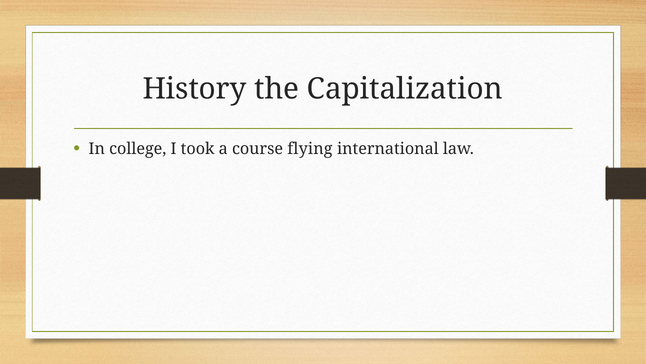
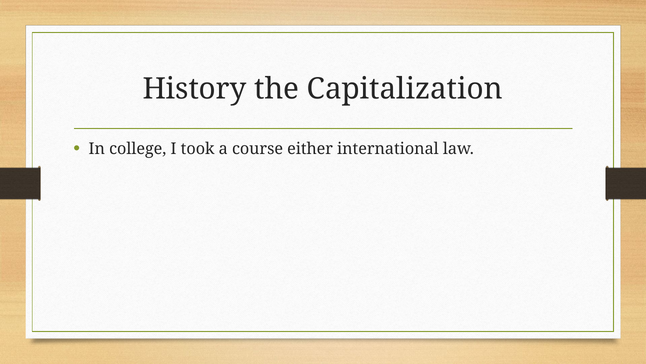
flying: flying -> either (310, 149)
